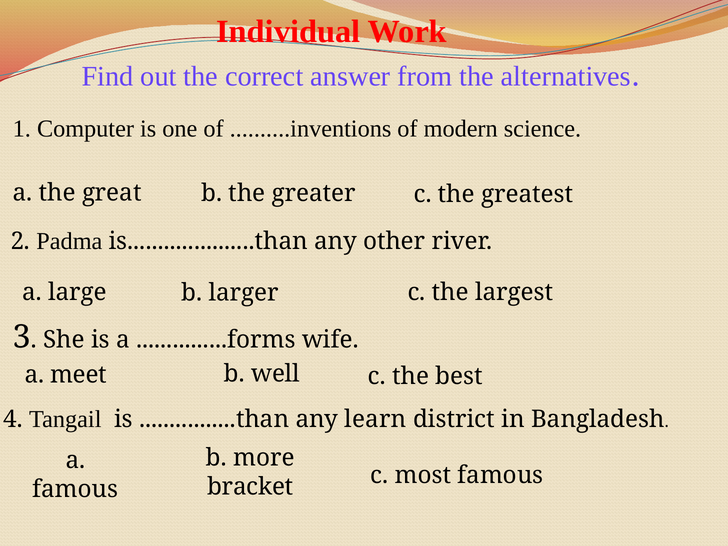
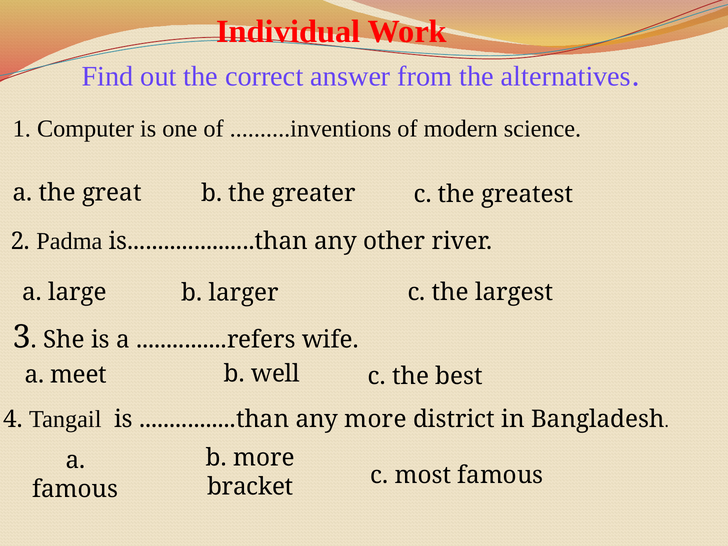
...............forms: ...............forms -> ...............refers (216, 340)
any learn: learn -> more (375, 419)
